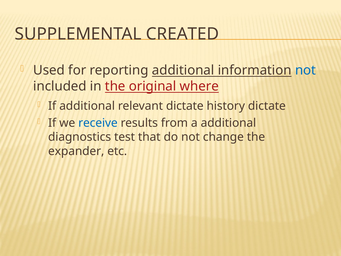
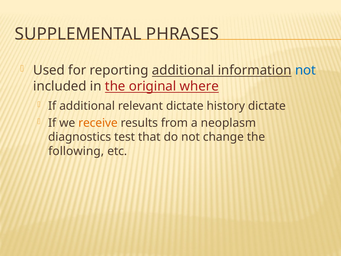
CREATED: CREATED -> PHRASES (182, 34)
receive colour: blue -> orange (98, 123)
a additional: additional -> neoplasm (228, 123)
expander: expander -> following (76, 151)
